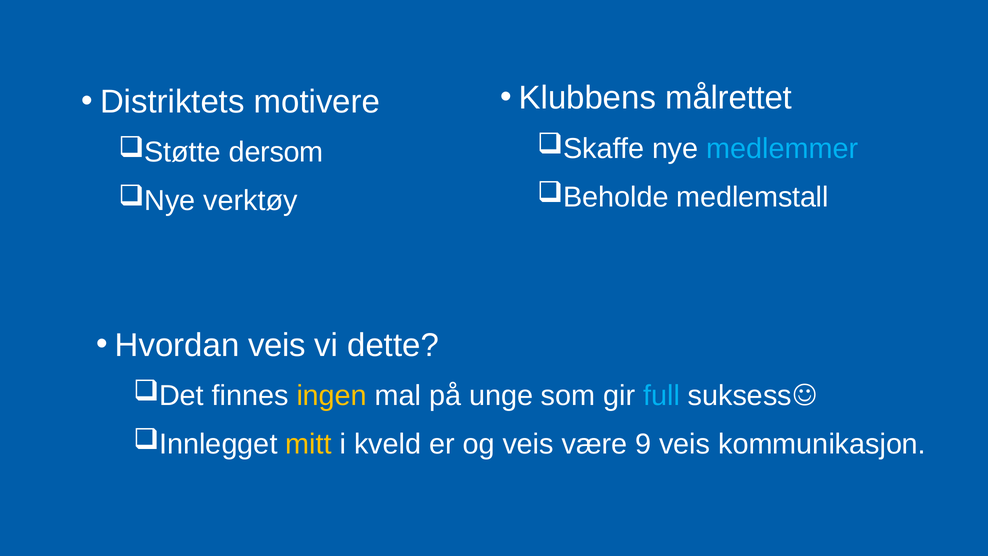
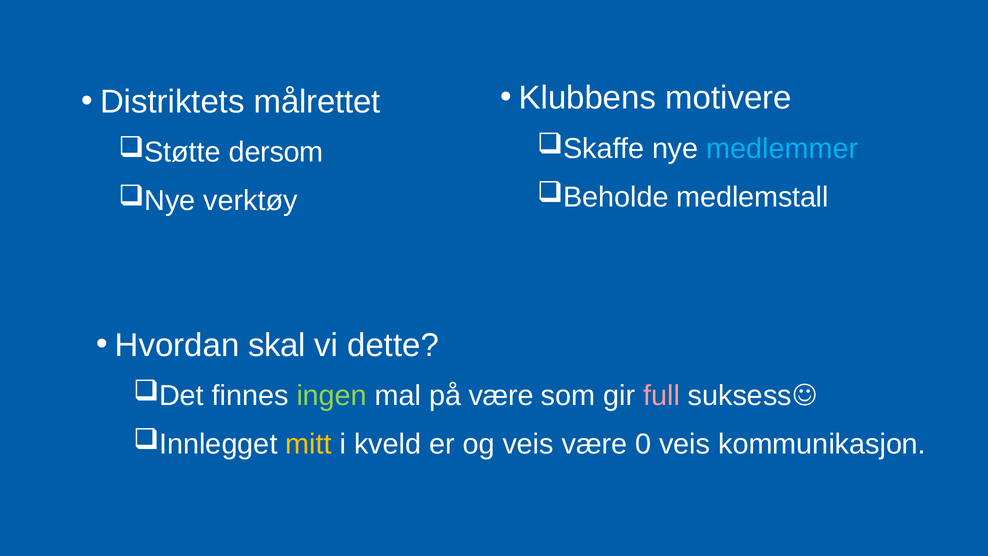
målrettet: målrettet -> motivere (728, 98)
motivere: motivere -> målrettet (317, 102)
Hvordan veis: veis -> skal (277, 345)
ingen colour: yellow -> light green (332, 396)
på unge: unge -> være (501, 396)
full colour: light blue -> pink (662, 396)
9: 9 -> 0 (643, 444)
